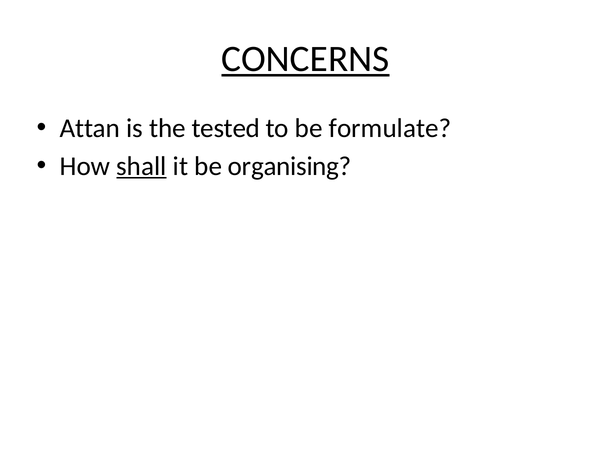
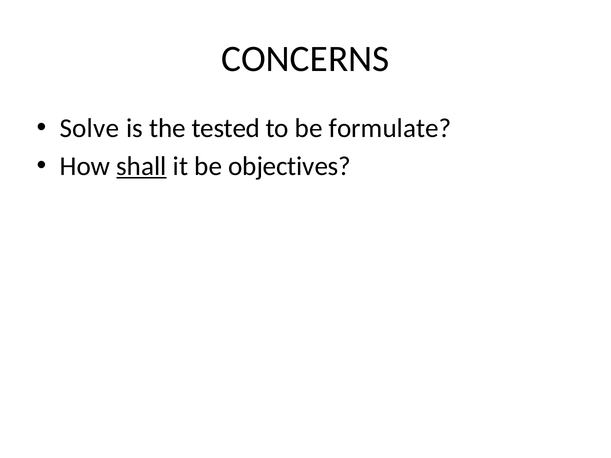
CONCERNS underline: present -> none (305, 59)
Attan: Attan -> Solve (90, 128)
organising: organising -> objectives (290, 166)
